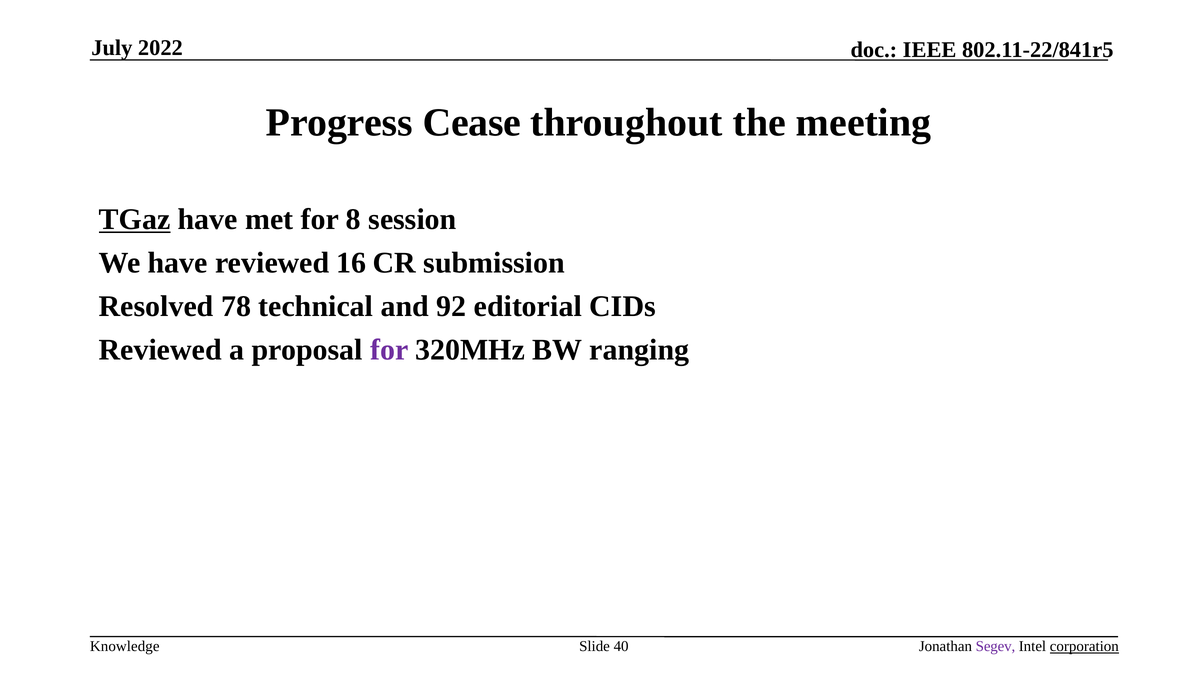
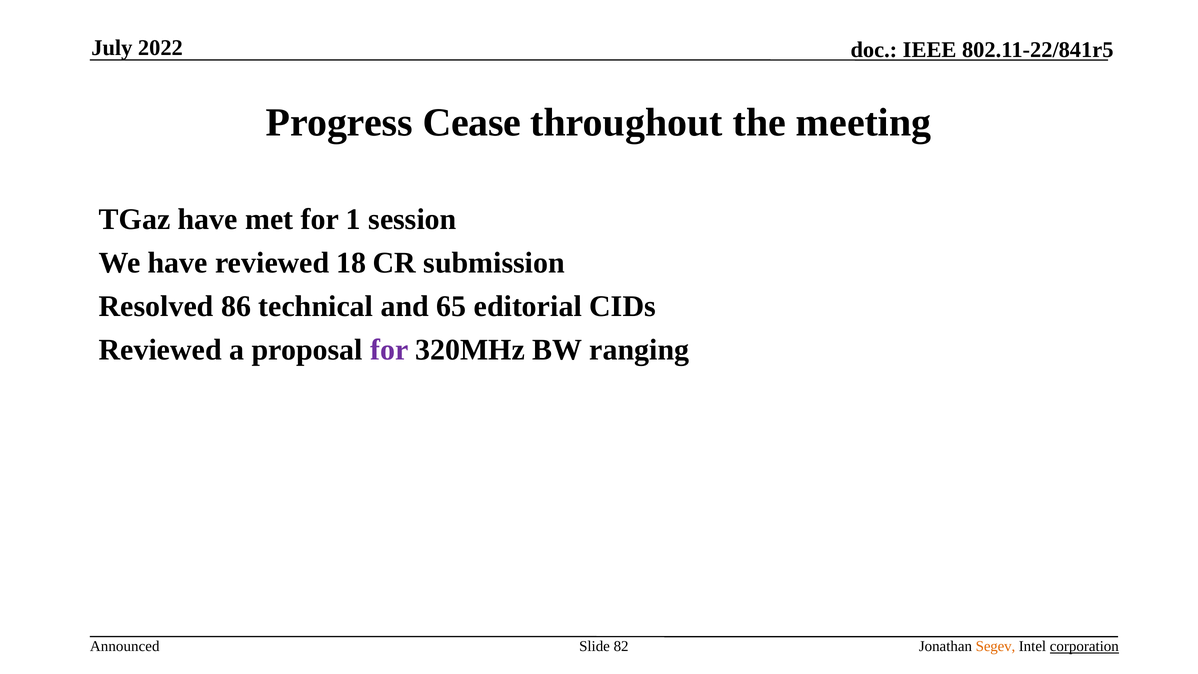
TGaz underline: present -> none (135, 219)
8: 8 -> 1 (353, 219)
16: 16 -> 18 (351, 263)
78: 78 -> 86 (236, 306)
92: 92 -> 65 (451, 306)
Knowledge: Knowledge -> Announced (125, 646)
40: 40 -> 82 (621, 646)
Segev colour: purple -> orange (995, 646)
